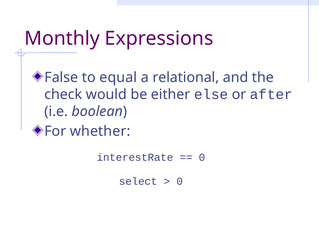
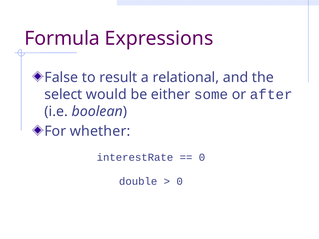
Monthly: Monthly -> Formula (62, 39)
equal: equal -> result (118, 78)
check: check -> select (63, 95)
else: else -> some (211, 95)
select: select -> double (138, 181)
